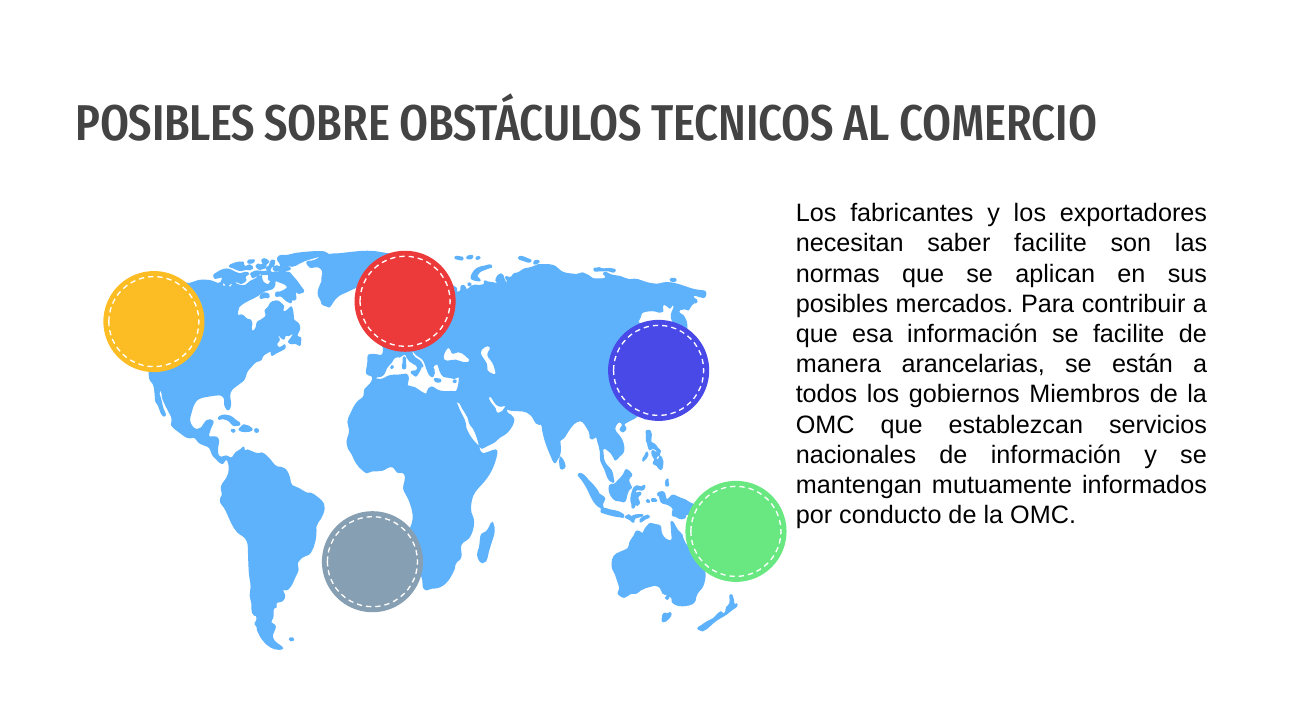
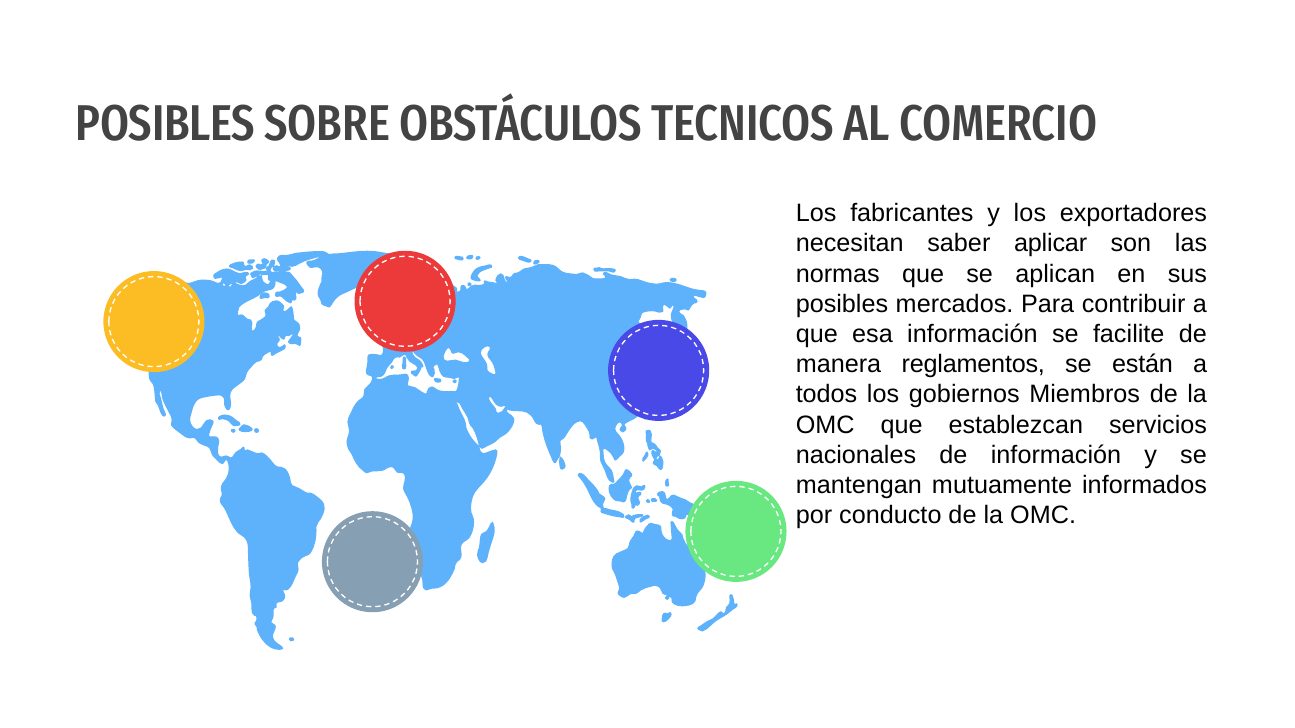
saber facilite: facilite -> aplicar (1051, 244)
arancelarias: arancelarias -> reglamentos (973, 365)
